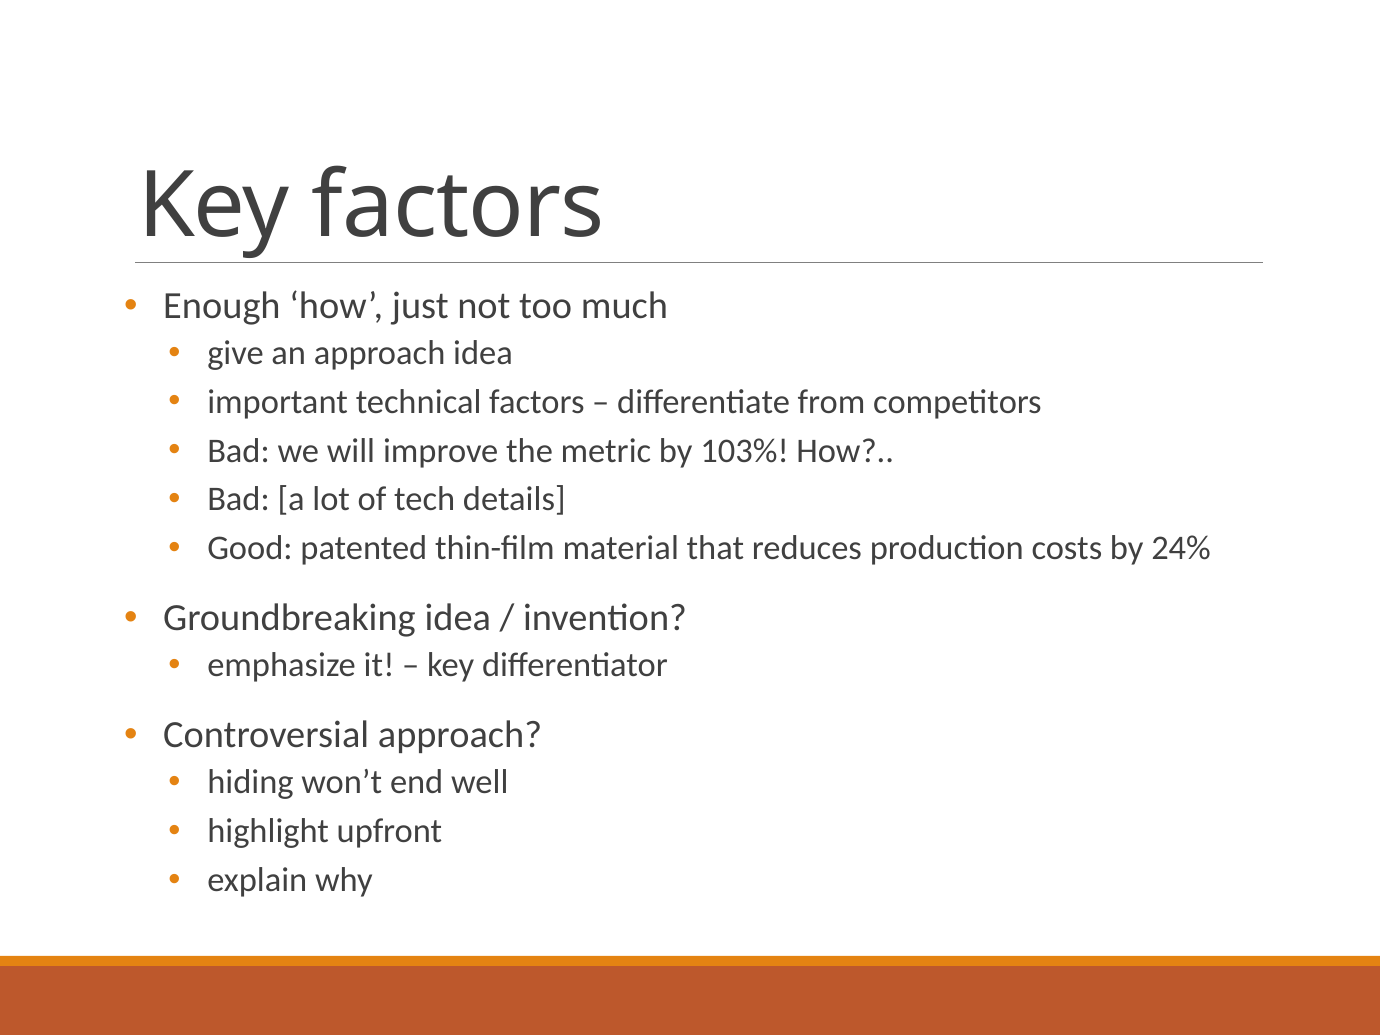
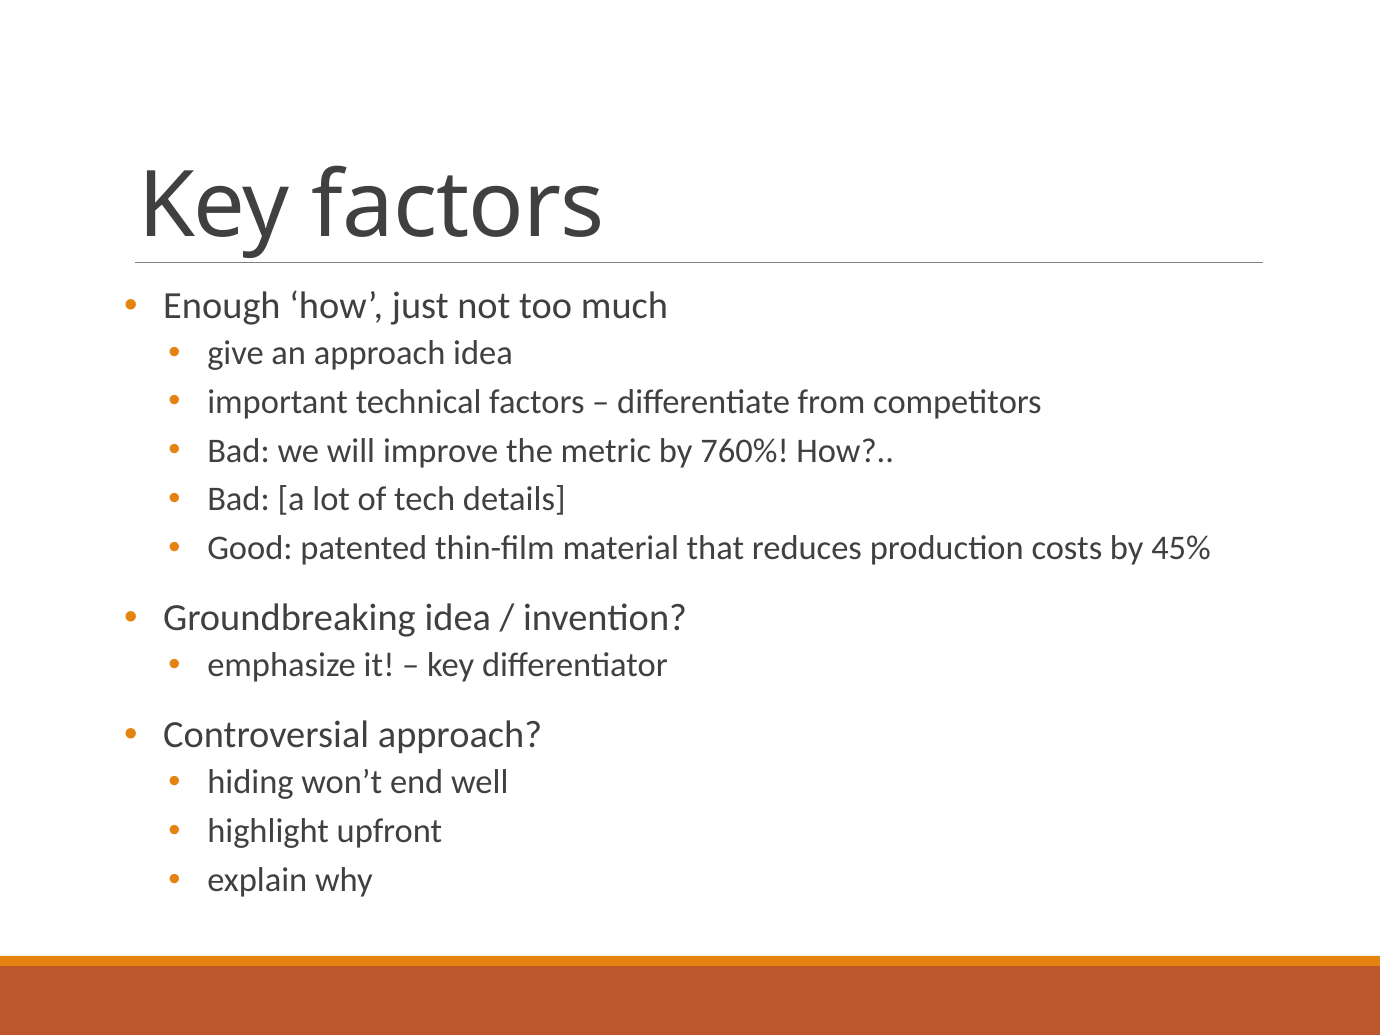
103%: 103% -> 760% (745, 451)
24%: 24% -> 45% (1181, 548)
